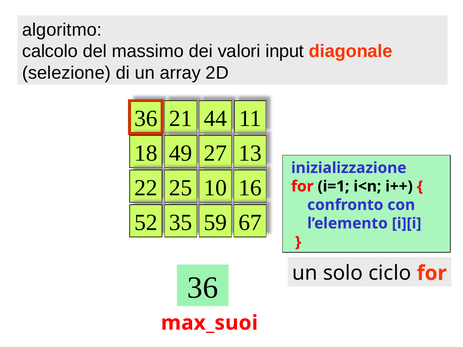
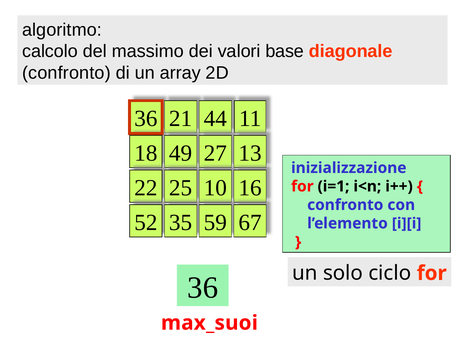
input: input -> base (285, 51)
selezione: selezione -> confronto (66, 73)
